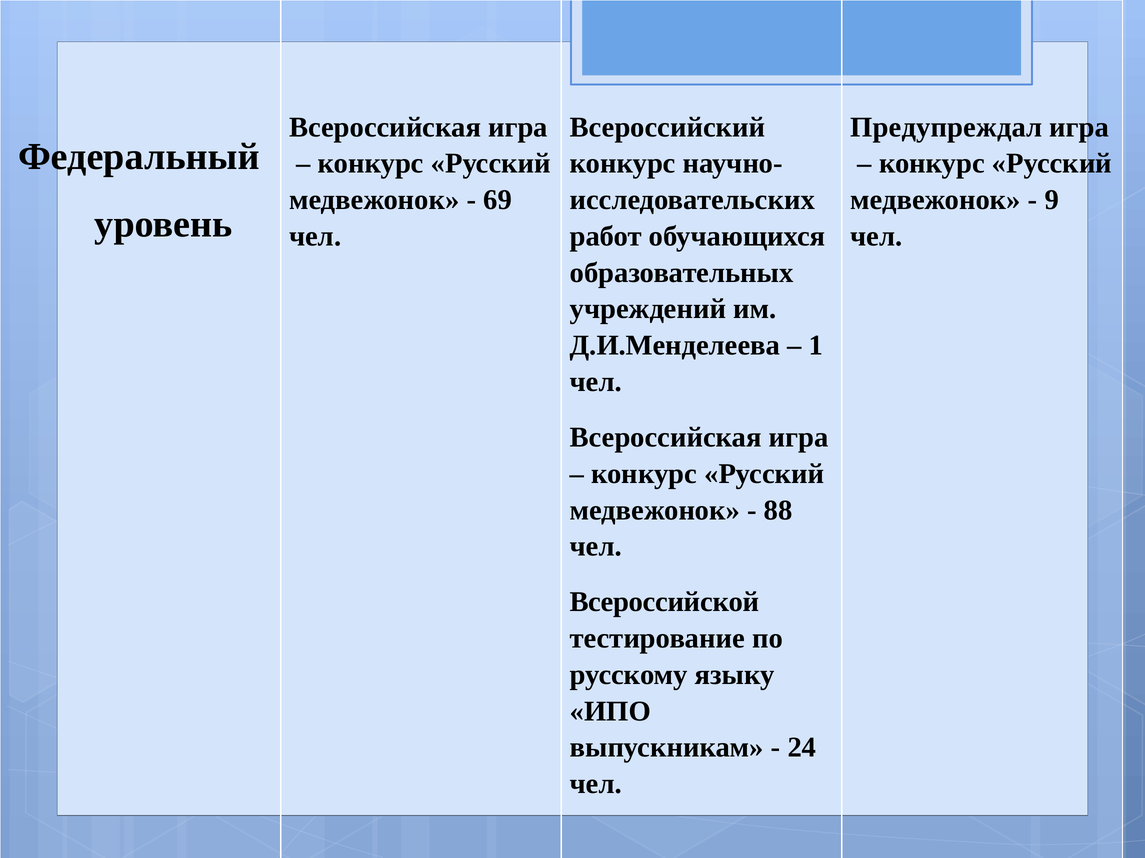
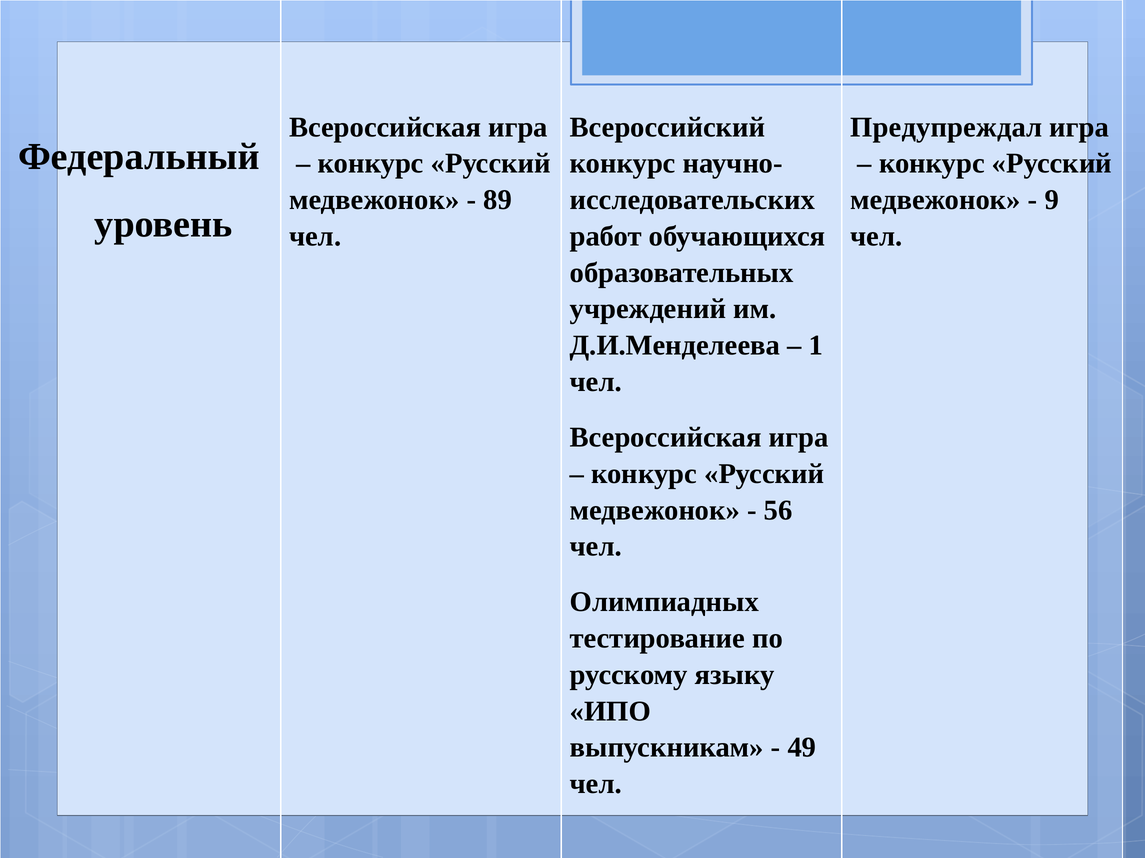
69: 69 -> 89 (498, 200)
88: 88 -> 56 (778, 511)
Всероссийской: Всероссийской -> Олимпиадных (664, 602)
24: 24 -> 49 (802, 748)
